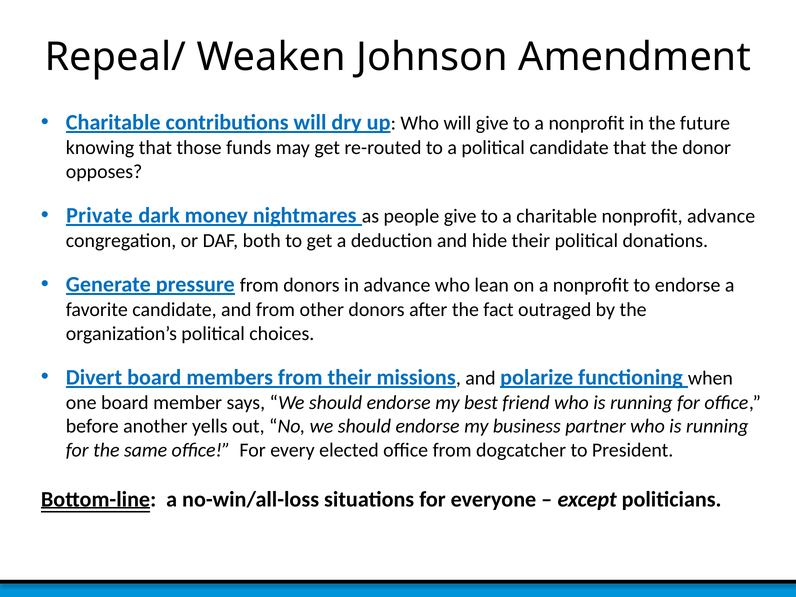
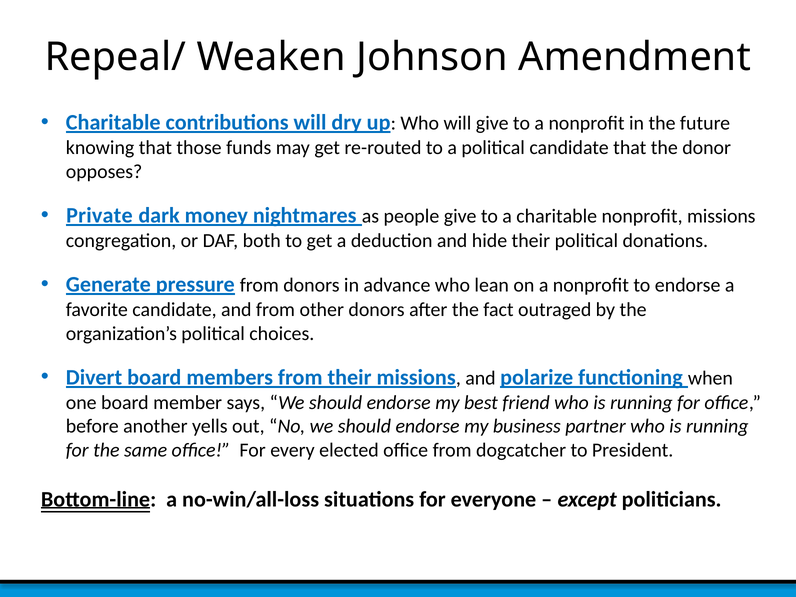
nonprofit advance: advance -> missions (721, 216)
